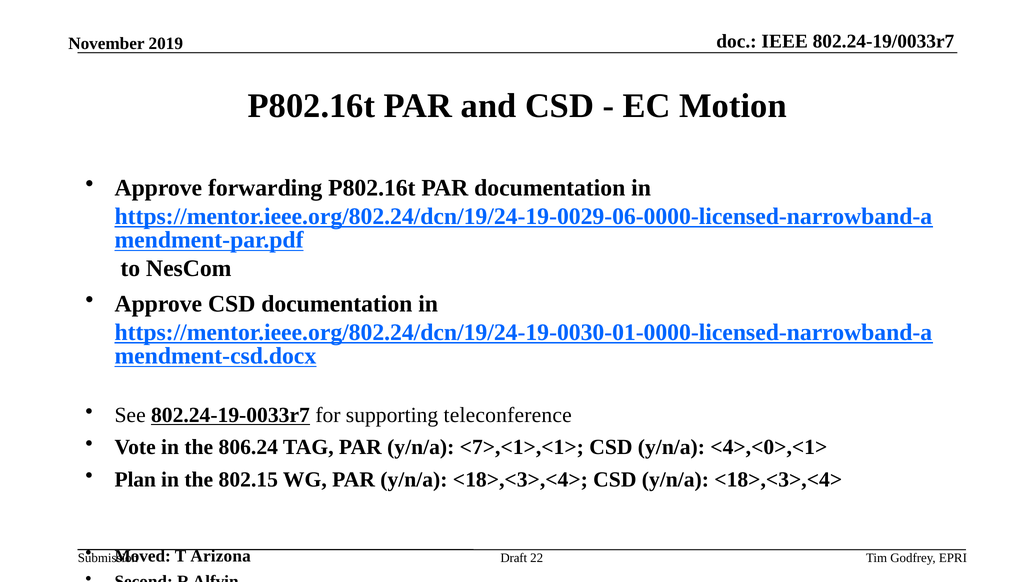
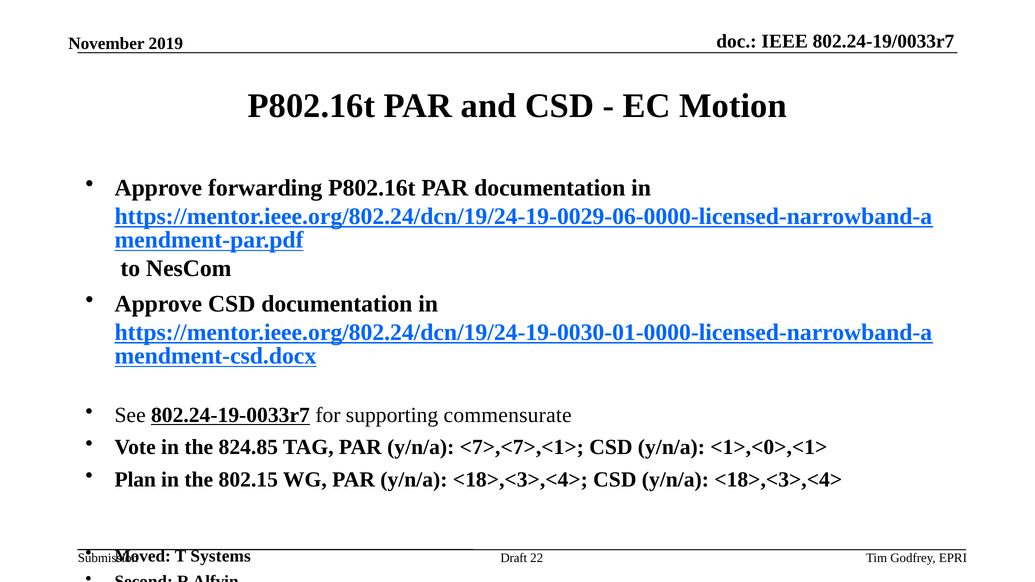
teleconference: teleconference -> commensurate (508, 415)
806.24: 806.24 -> 824.85 (248, 447)
<7>,<1>,<1>: <7>,<1>,<1> -> <7>,<7>,<1> (522, 447)
<4>,<0>,<1>: <4>,<0>,<1> -> <1>,<0>,<1> (769, 447)
Arizona: Arizona -> Systems (221, 556)
